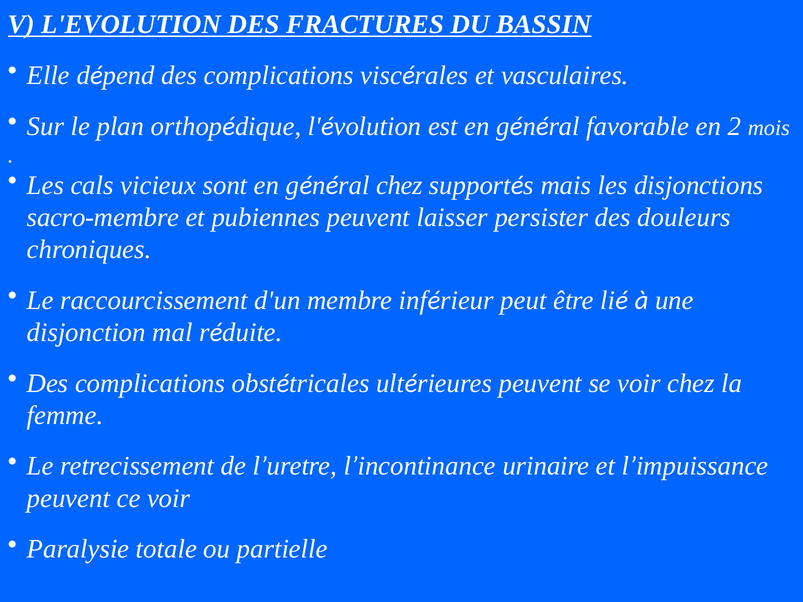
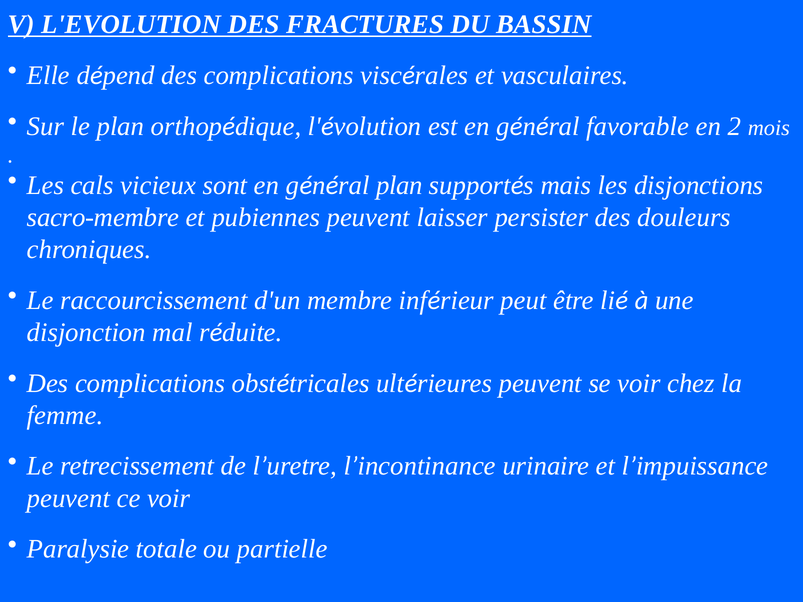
général chez: chez -> plan (399, 185)
